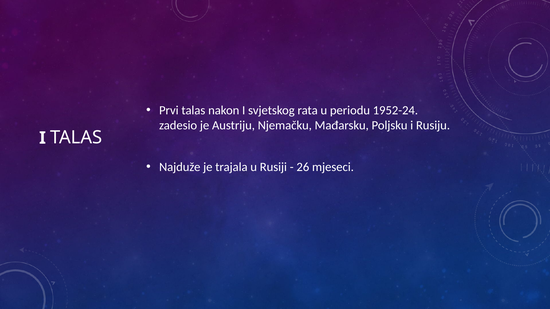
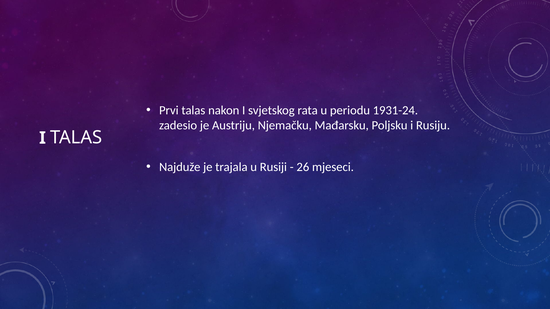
1952-24: 1952-24 -> 1931-24 (395, 111)
